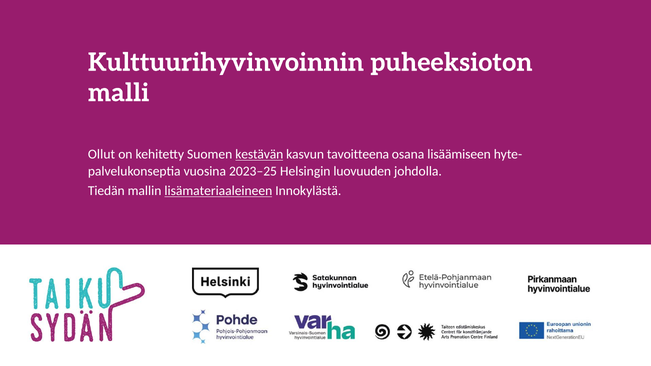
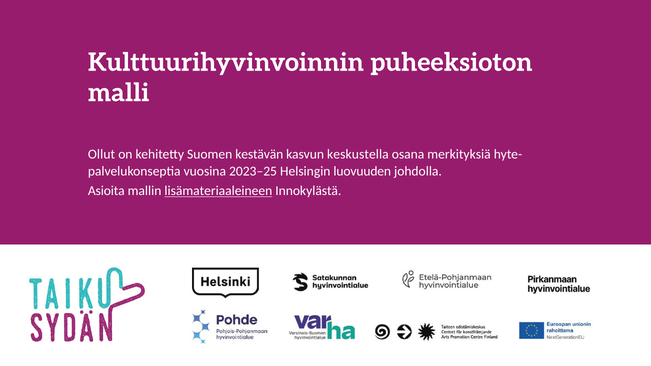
kestävän underline: present -> none (259, 155)
tavoitteena: tavoitteena -> keskustella (358, 155)
lisäämiseen: lisäämiseen -> merkityksiä (459, 155)
Tiedän: Tiedän -> Asioita (106, 191)
